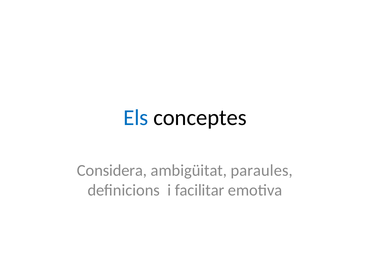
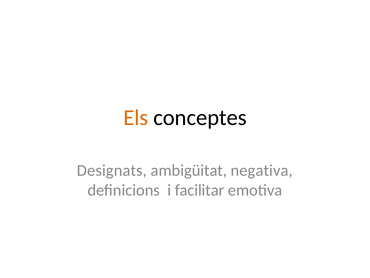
Els colour: blue -> orange (136, 118)
Considera: Considera -> Designats (112, 170)
paraules: paraules -> negativa (262, 170)
